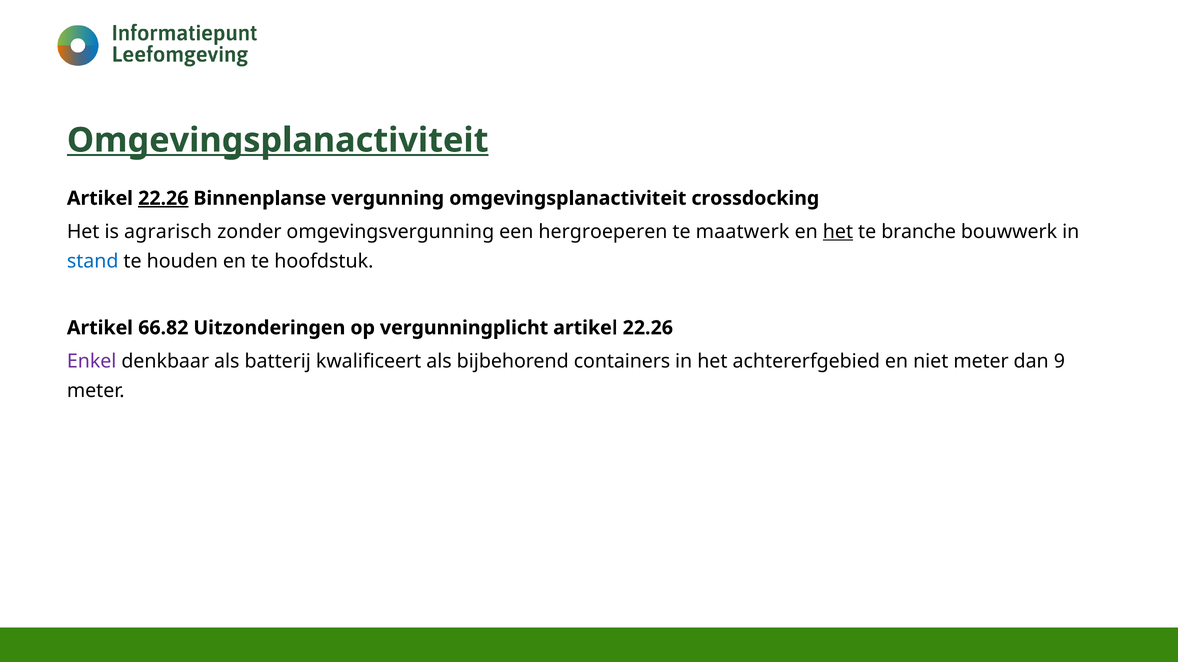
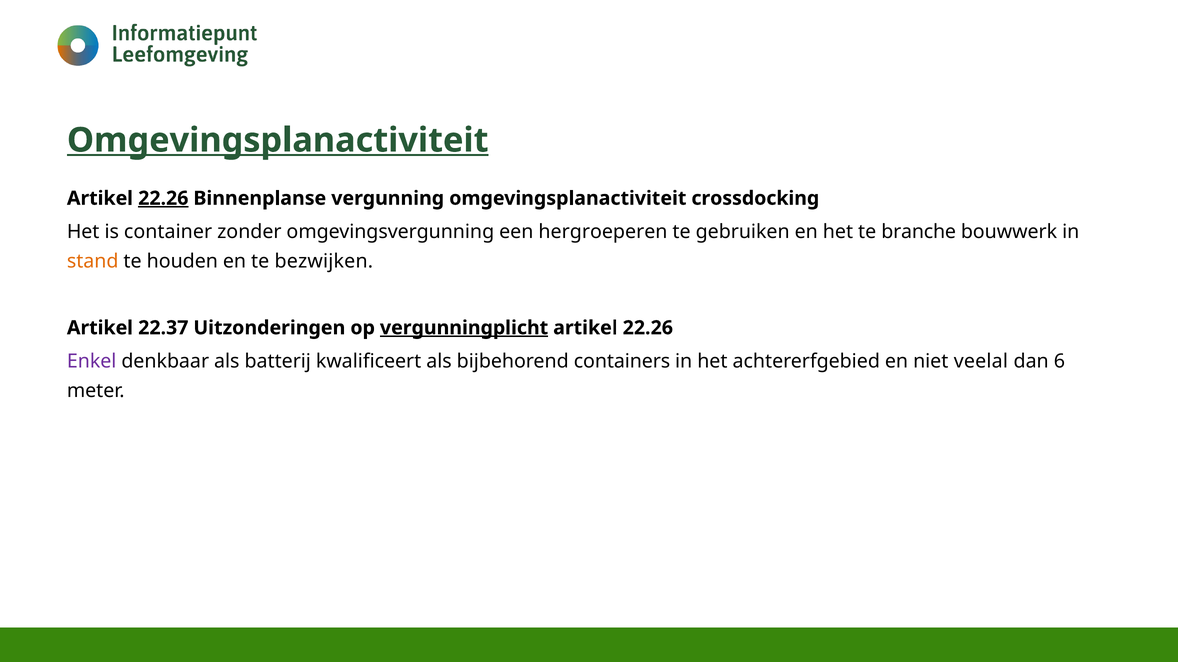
agrarisch: agrarisch -> container (168, 232)
maatwerk: maatwerk -> gebruiken (743, 232)
het underline: present -> none (838, 232)
stand colour: blue -> orange (93, 261)
hoofdstuk: hoofdstuk -> bezwijken (324, 261)
66.82: 66.82 -> 22.37 (163, 328)
vergunningplicht underline: none -> present (464, 328)
niet meter: meter -> veelal (981, 361)
9: 9 -> 6 (1059, 361)
